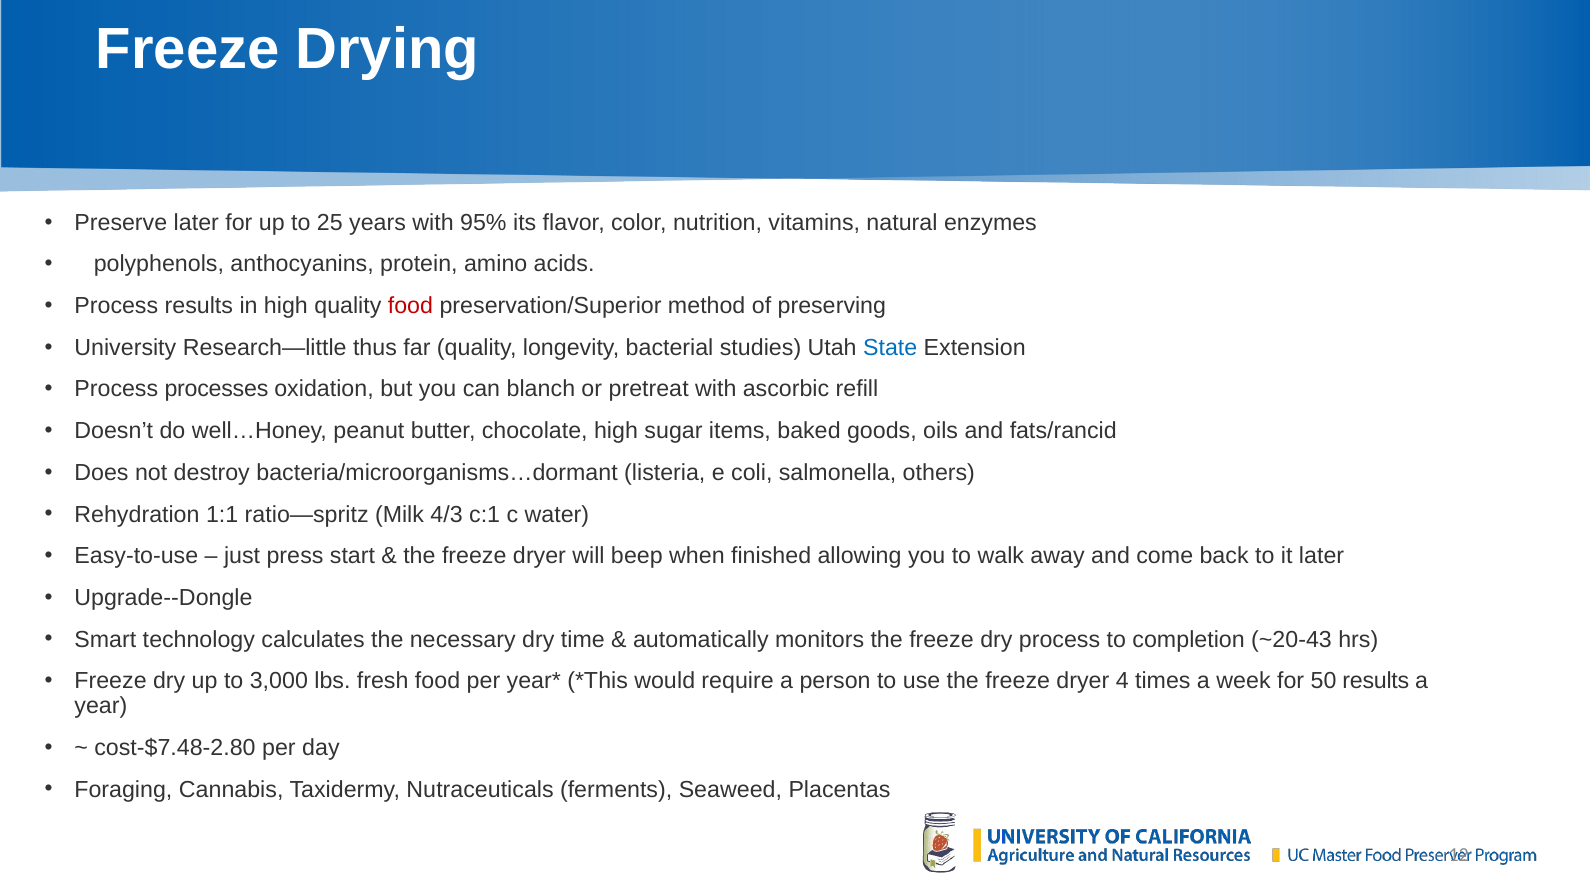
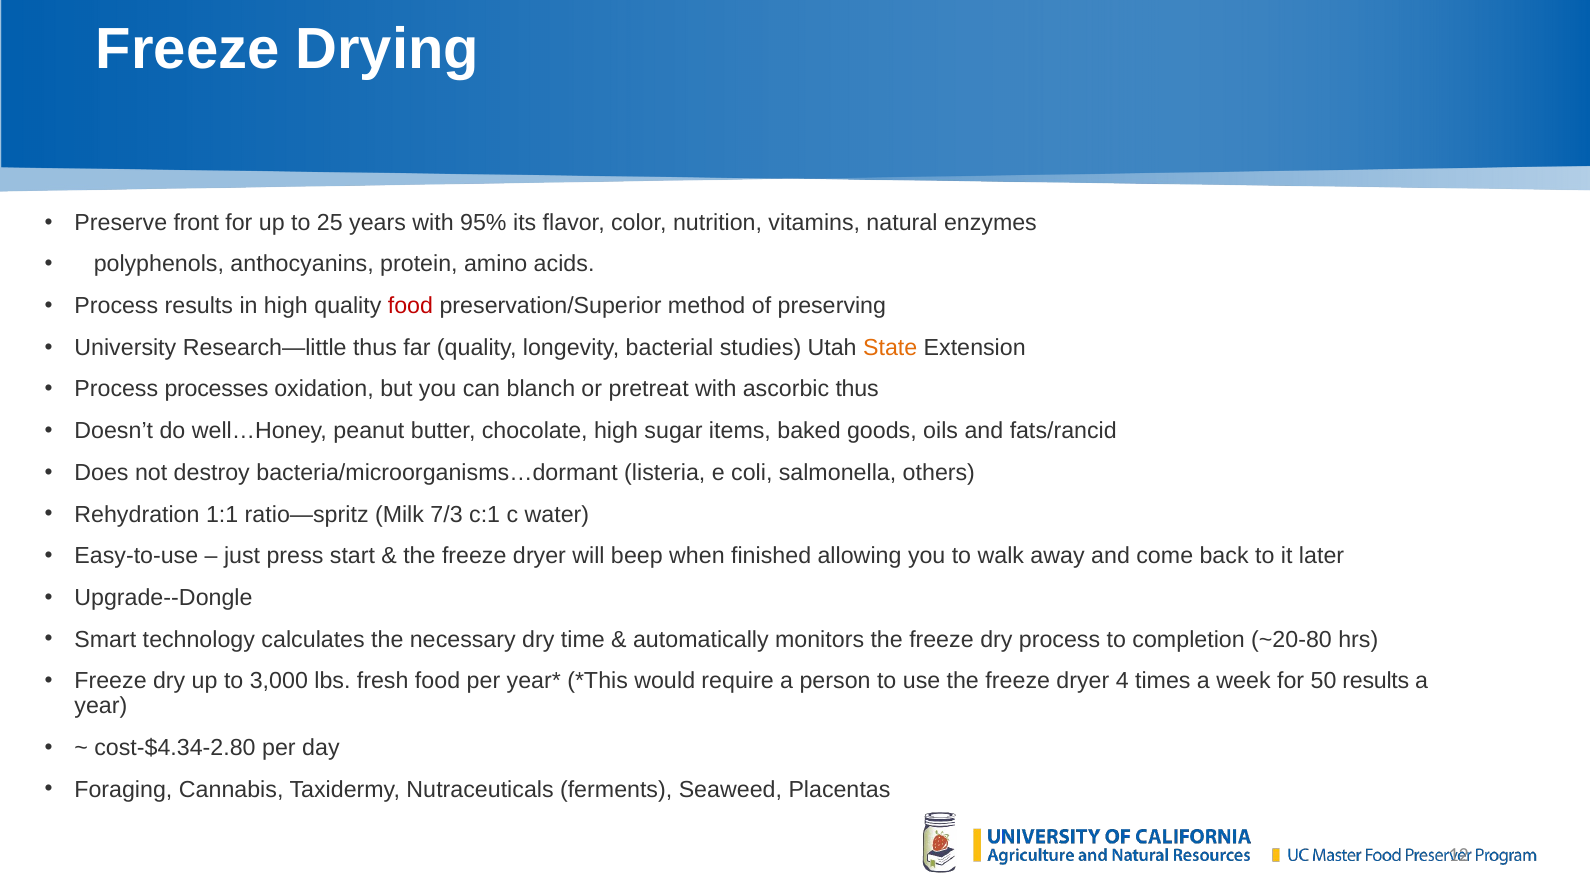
Preserve later: later -> front (196, 222)
State colour: blue -> orange (890, 347)
ascorbic refill: refill -> thus (857, 389)
4/3: 4/3 -> 7/3 (447, 514)
~20-43: ~20-43 -> ~20-80 (1292, 639)
cost-$7.48-2.80: cost-$7.48-2.80 -> cost-$4.34-2.80 (175, 747)
